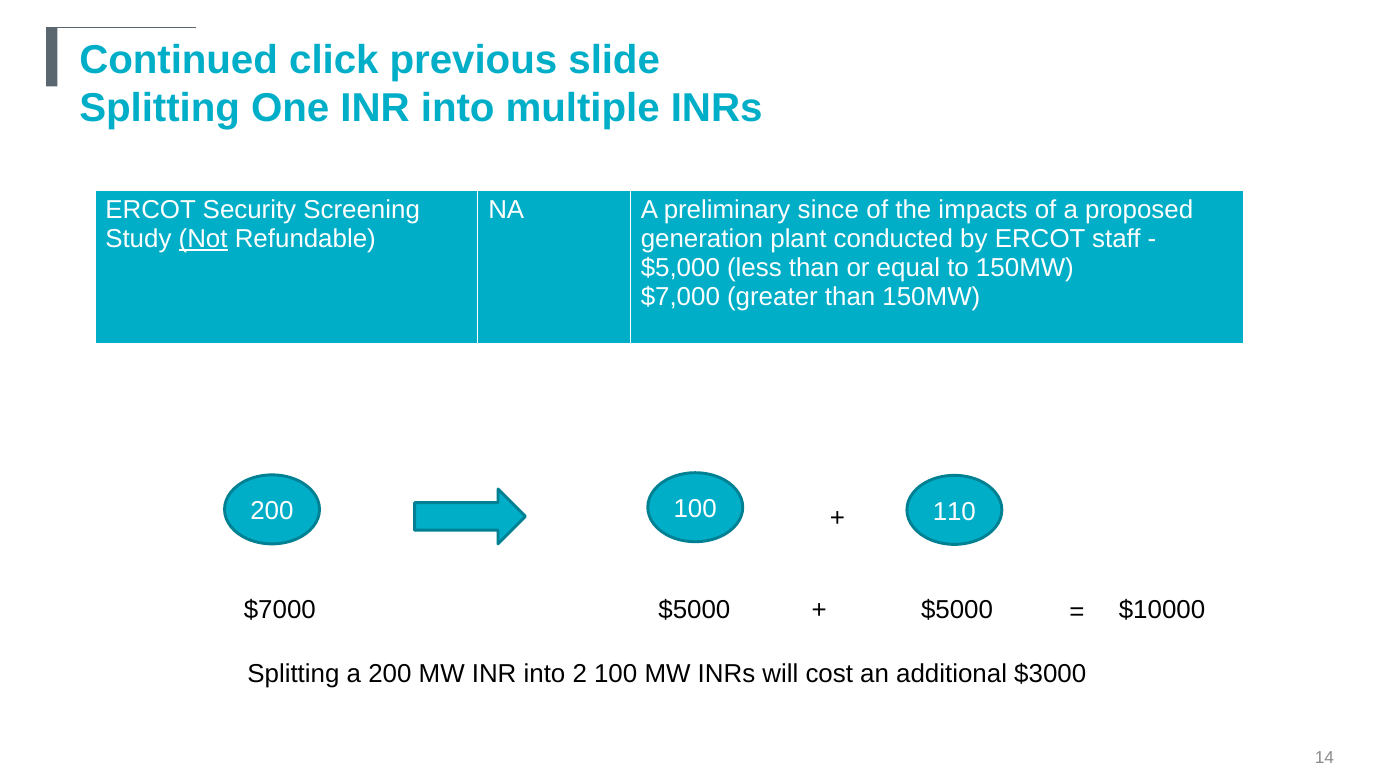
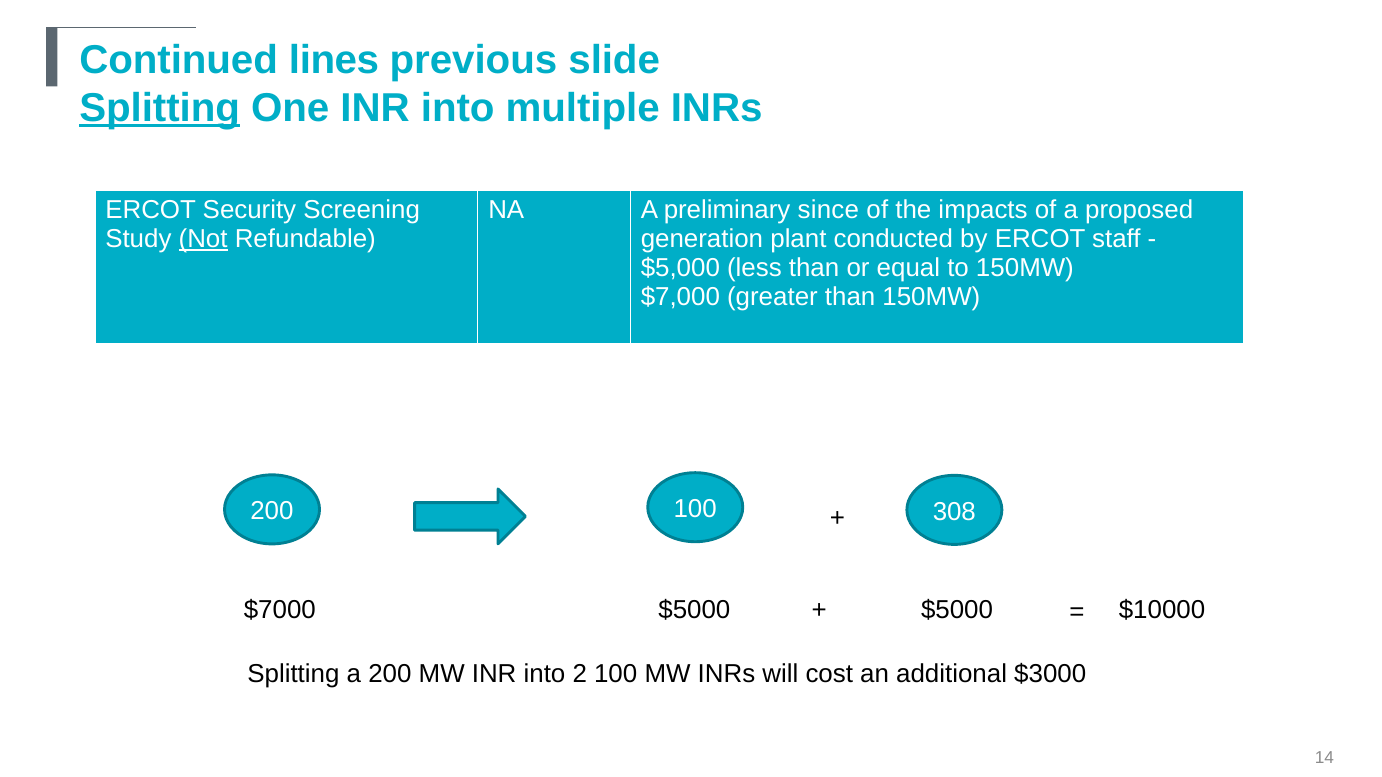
click: click -> lines (334, 60)
Splitting underline: none -> present (160, 108)
110: 110 -> 308 (954, 512)
